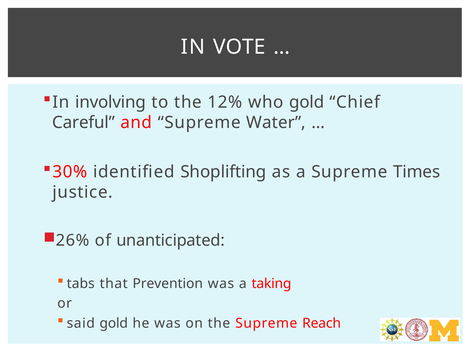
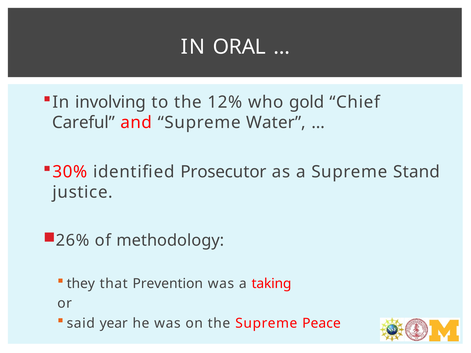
VOTE: VOTE -> ORAL (239, 47)
Shoplifting: Shoplifting -> Prosecutor (223, 172)
Times: Times -> Stand (417, 172)
unanticipated: unanticipated -> methodology (170, 241)
tabs: tabs -> they (81, 284)
said gold: gold -> year (114, 323)
Reach: Reach -> Peace (321, 323)
